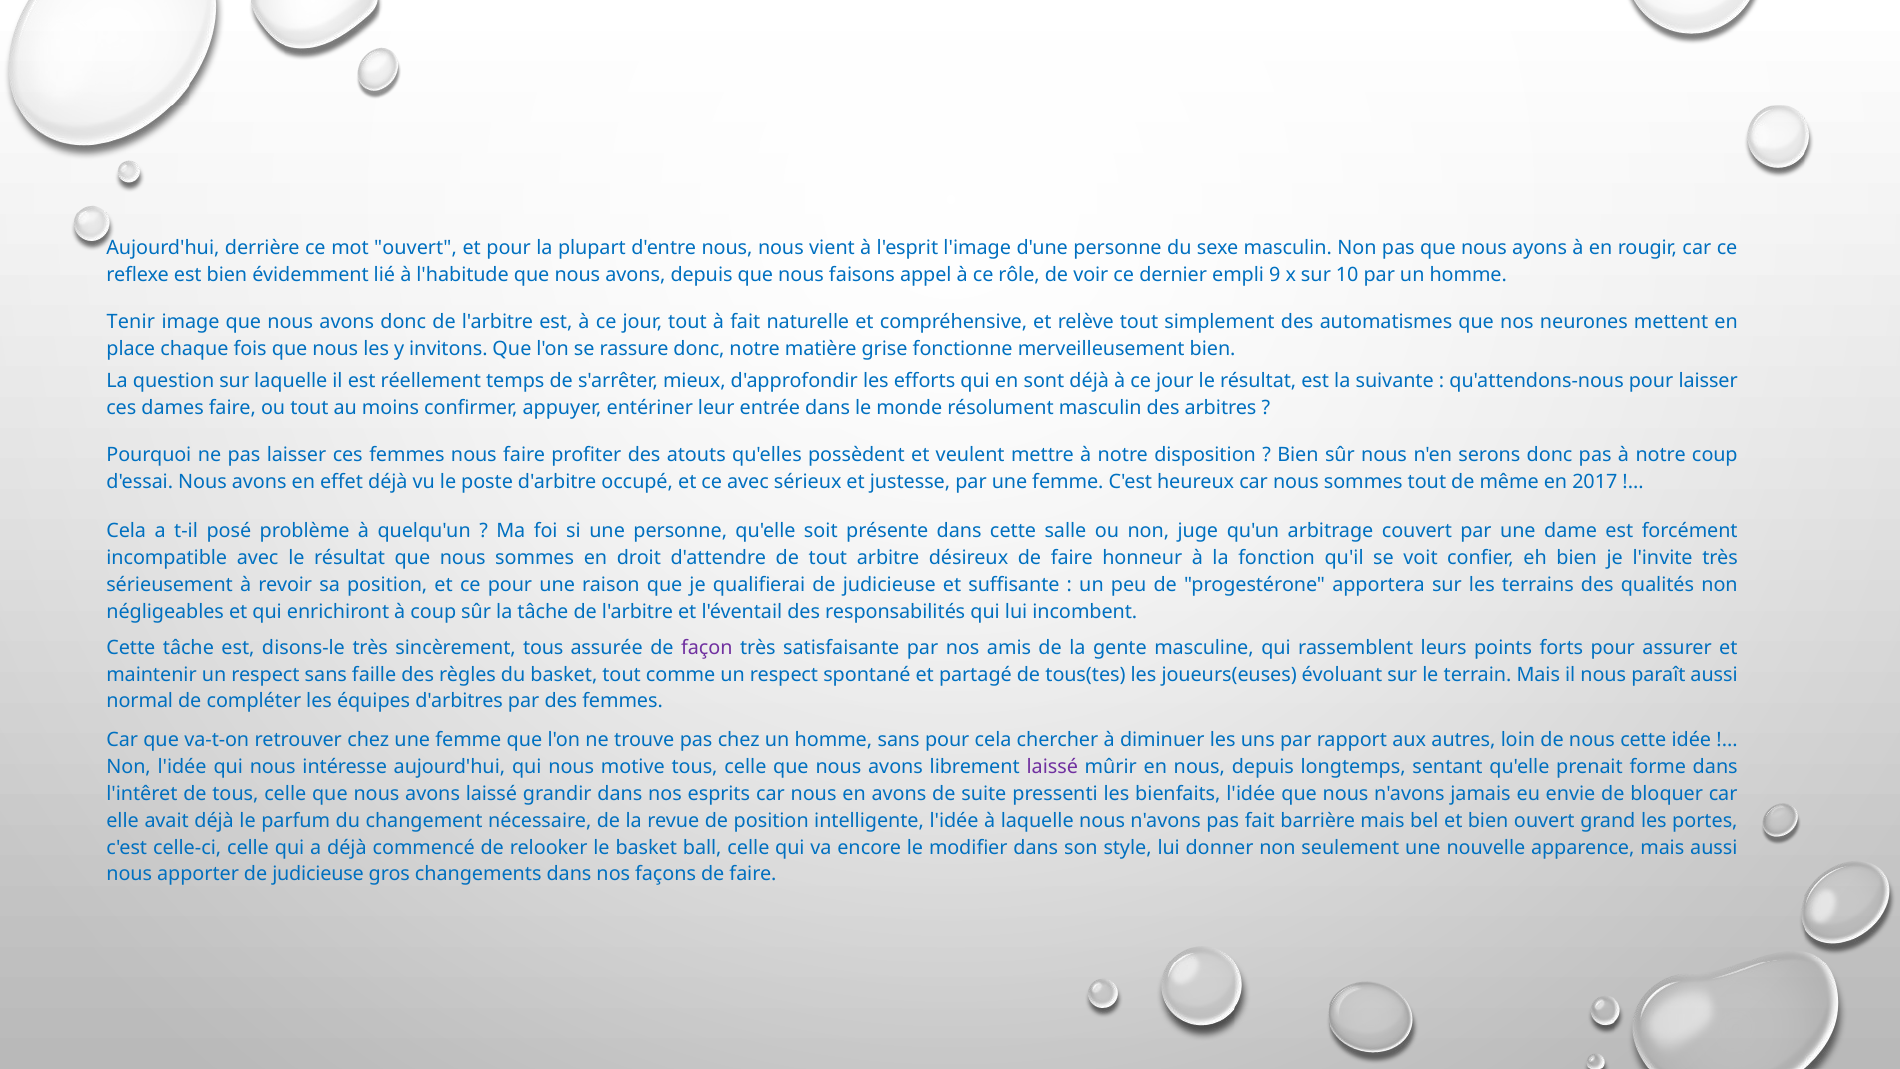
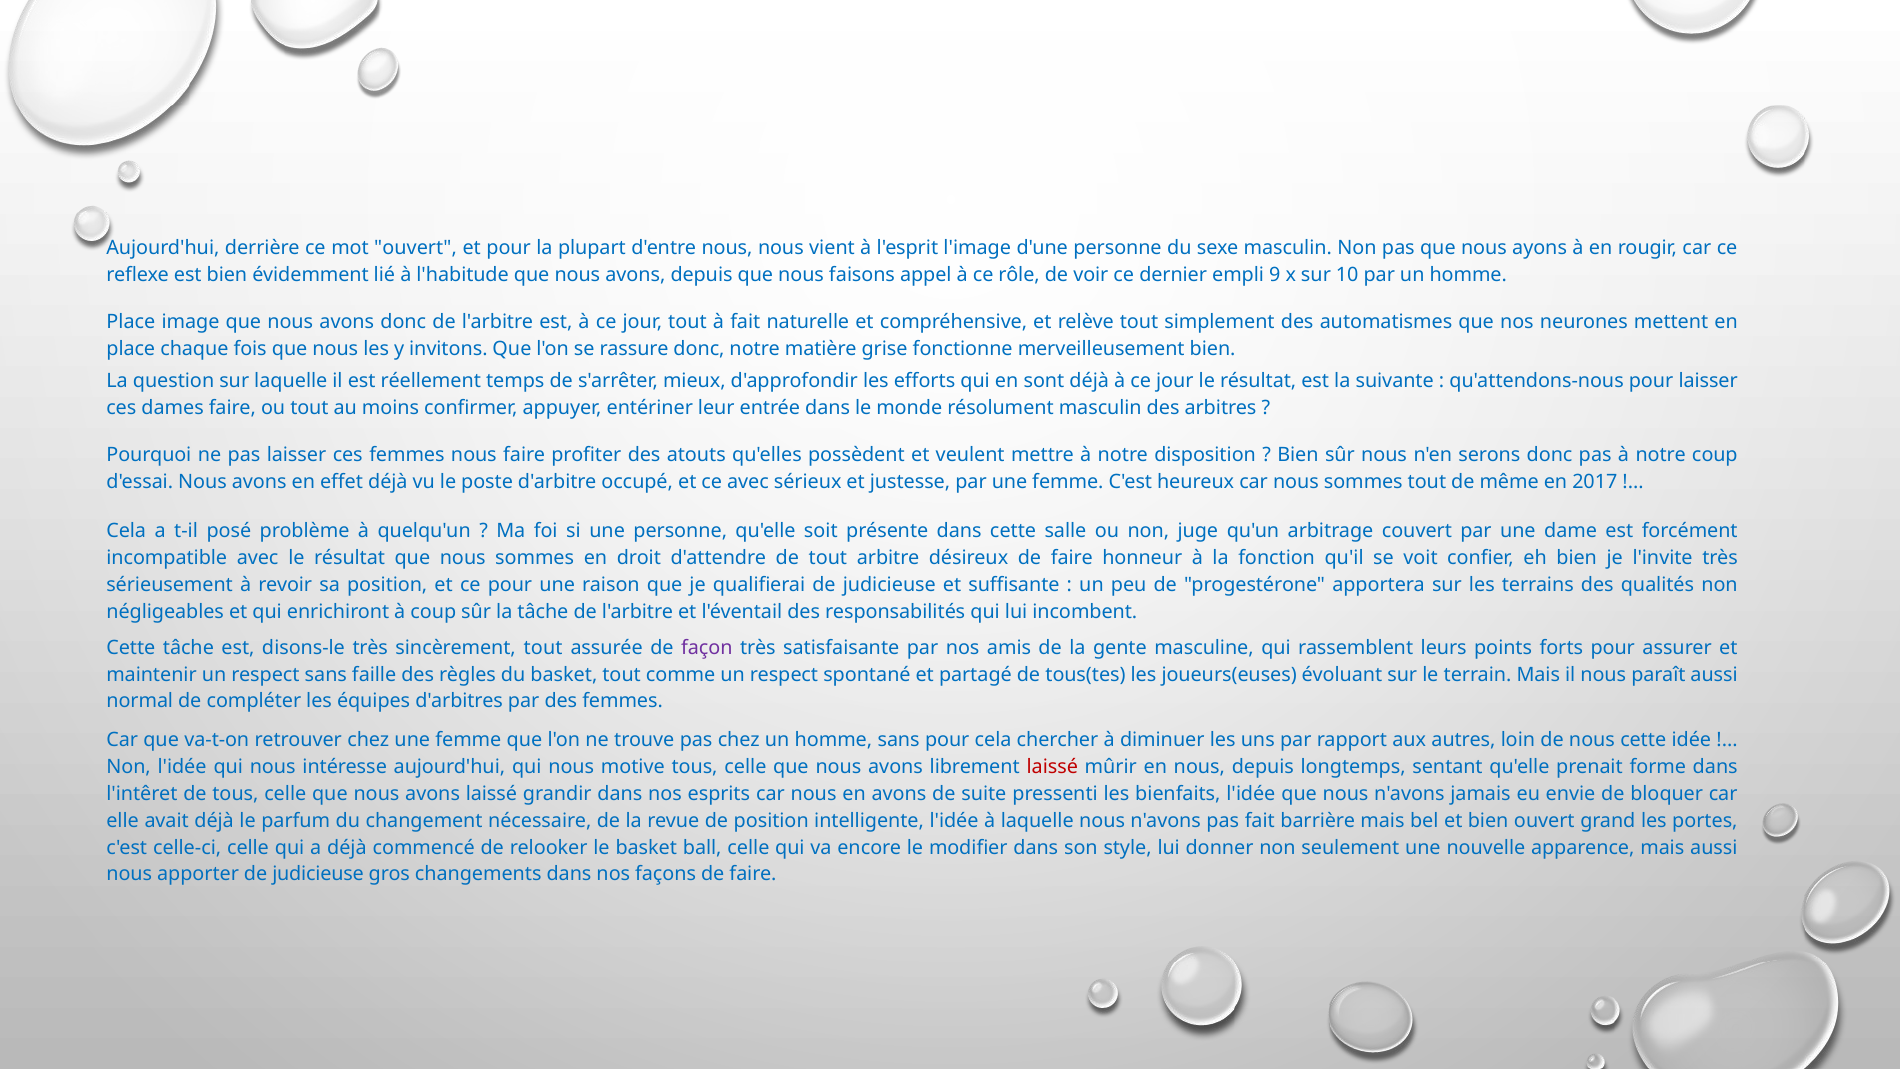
Tenir: Tenir -> Place (131, 322)
sincèrement tous: tous -> tout (543, 647)
laissé colour: purple -> red (1052, 767)
